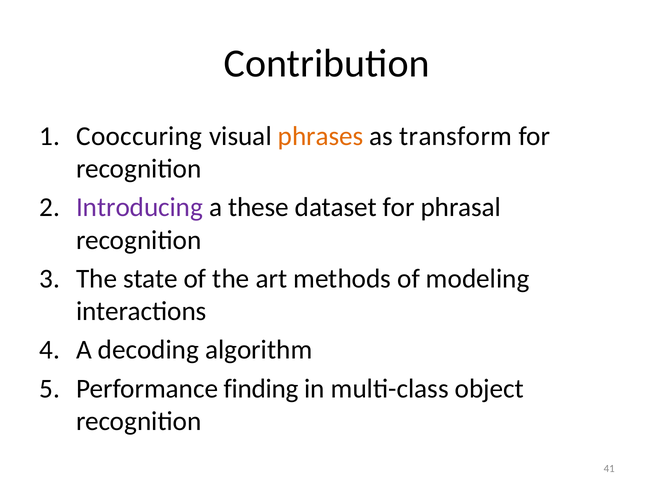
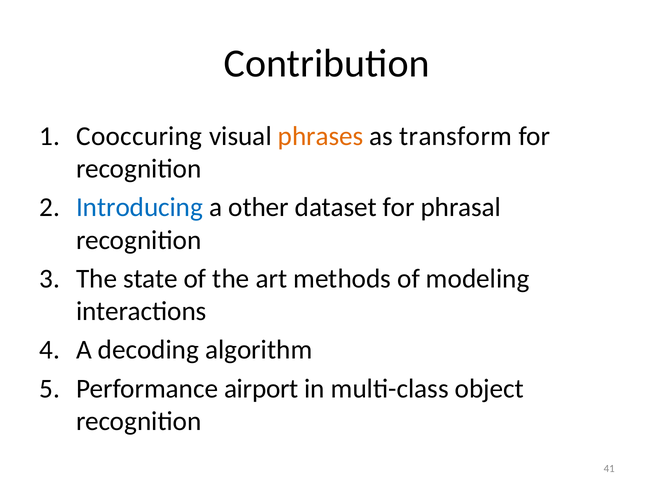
Introducing colour: purple -> blue (139, 207)
these: these -> other (258, 207)
finding: finding -> airport (261, 388)
